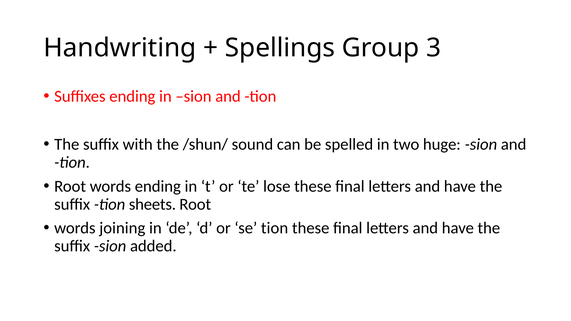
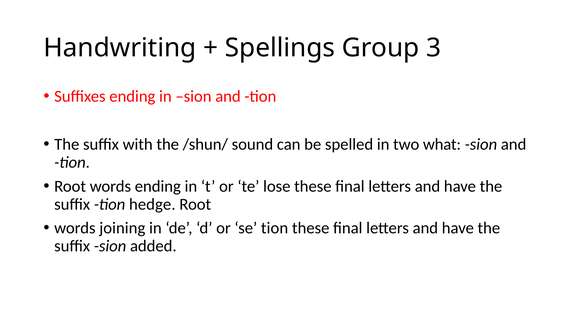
huge: huge -> what (442, 144)
sheets: sheets -> hedge (152, 204)
